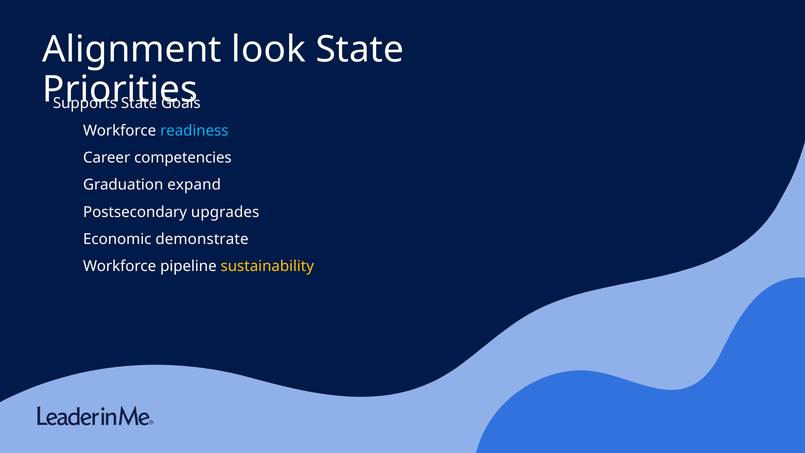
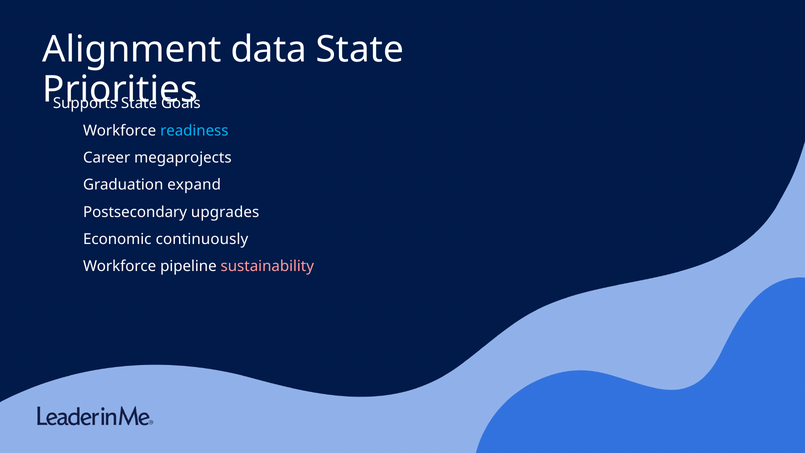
look: look -> data (269, 50)
competencies: competencies -> megaprojects (183, 158)
demonstrate: demonstrate -> continuously (202, 239)
sustainability colour: yellow -> pink (267, 266)
